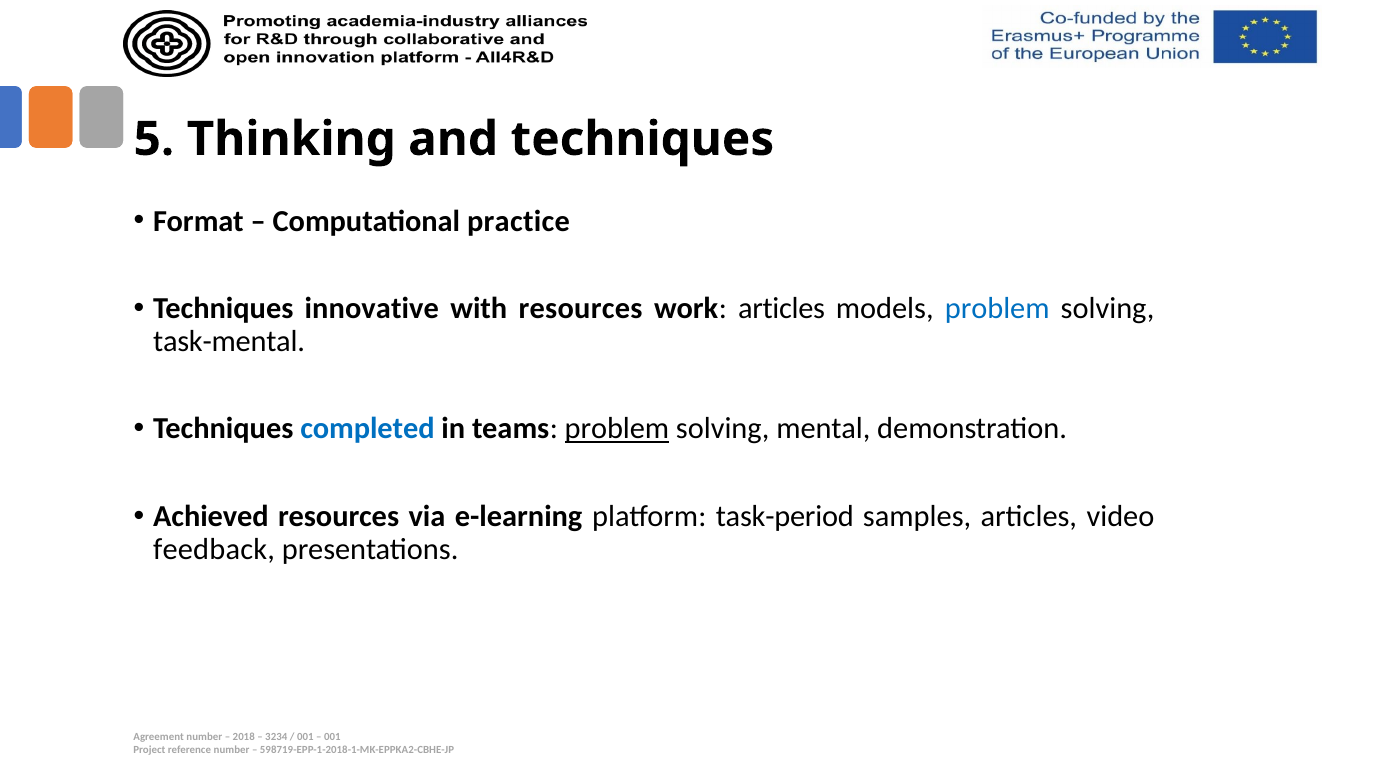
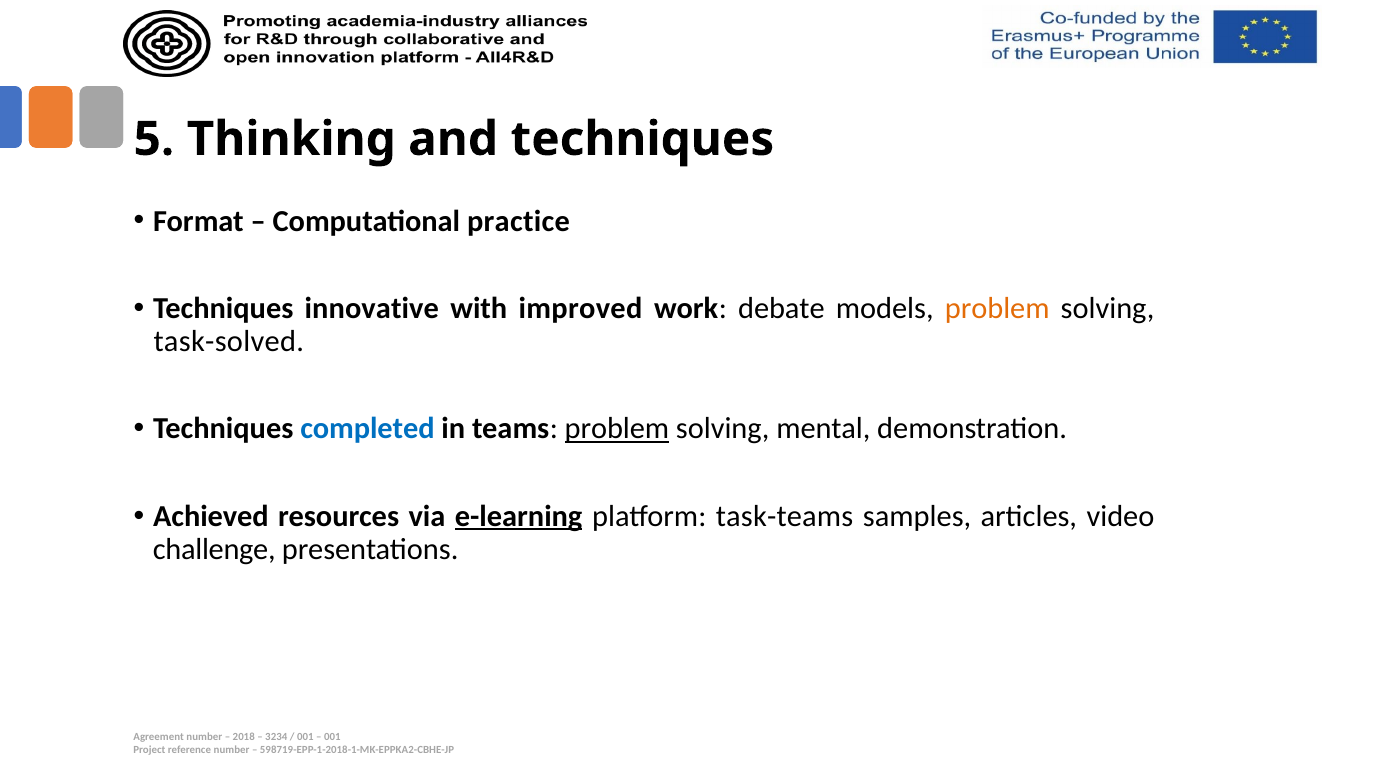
with resources: resources -> improved (581, 308)
work articles: articles -> debate (781, 308)
problem colour: blue -> orange (997, 308)
task-mental: task-mental -> task-solved (229, 341)
e-learning underline: none -> present (519, 516)
task-period: task-period -> task-teams (785, 516)
feedback: feedback -> challenge (214, 549)
